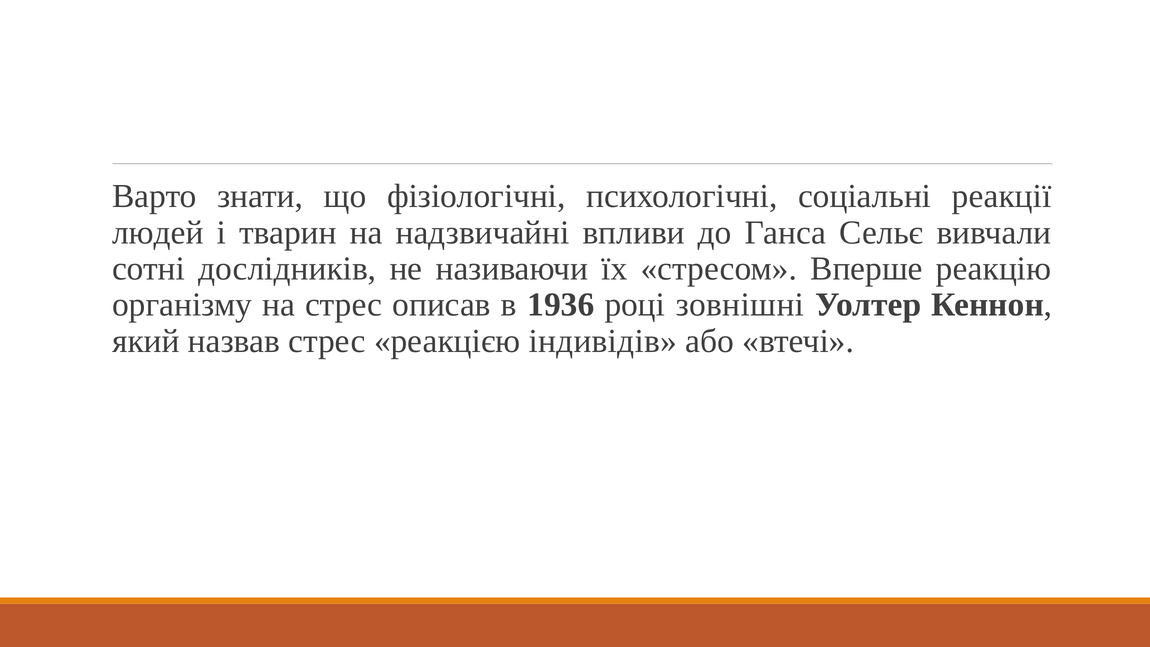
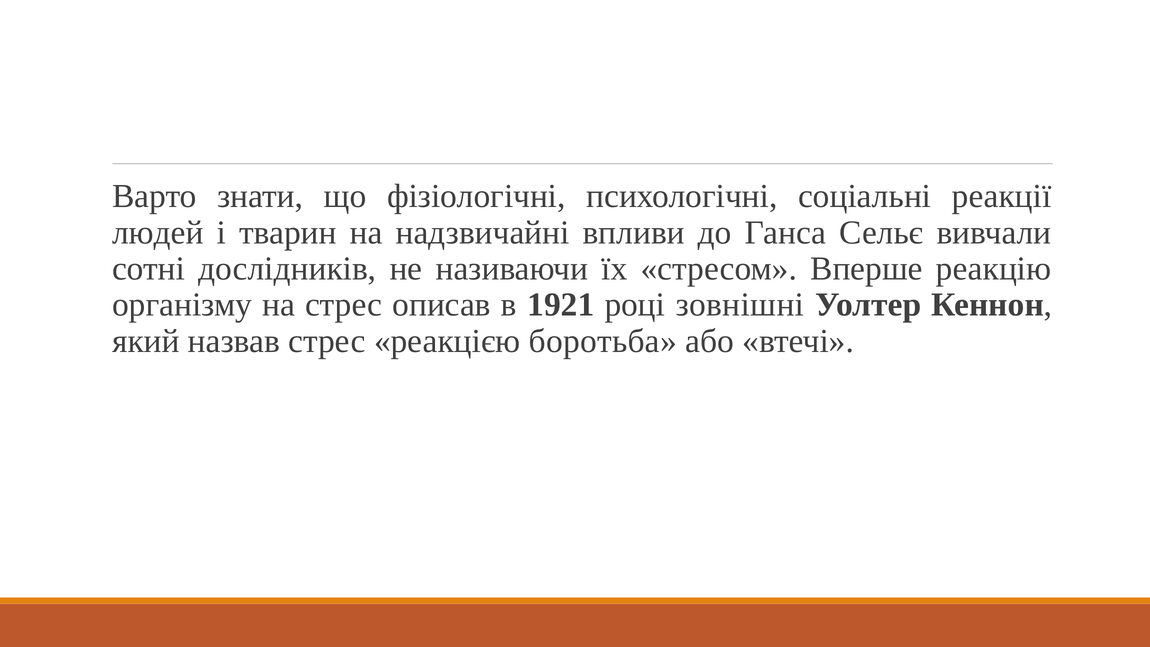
1936: 1936 -> 1921 (561, 305)
індивідів: індивідів -> боротьба (603, 341)
